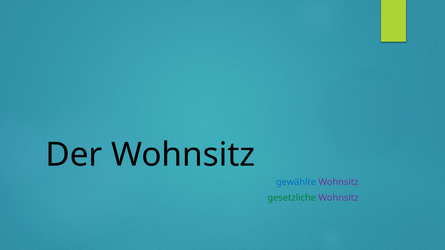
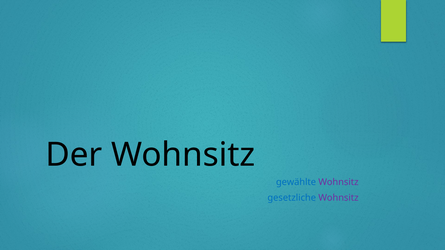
gesetzliche colour: green -> blue (292, 198)
